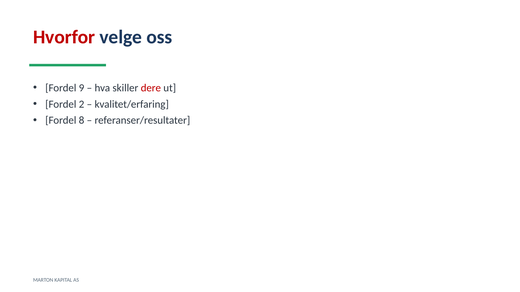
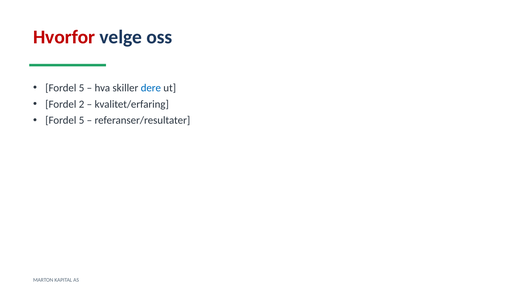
9: 9 -> 5 (82, 88)
dere colour: red -> blue (151, 88)
8: 8 -> 5 (82, 121)
